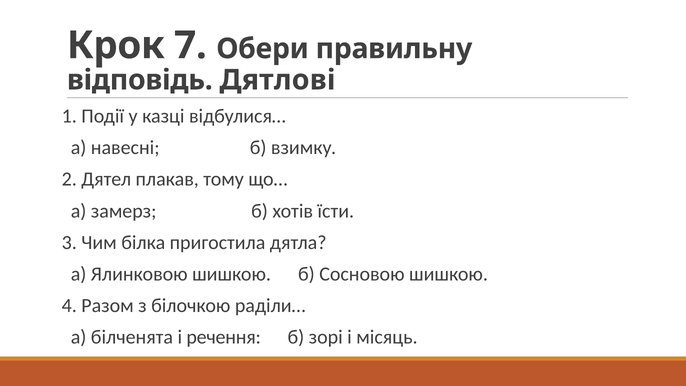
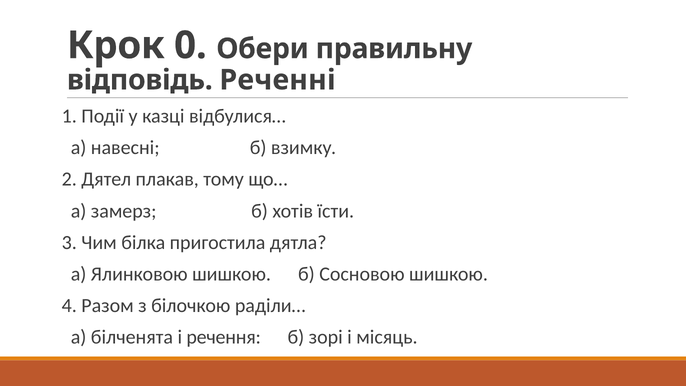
7: 7 -> 0 (190, 45)
Дятлові: Дятлові -> Реченні (278, 80)
